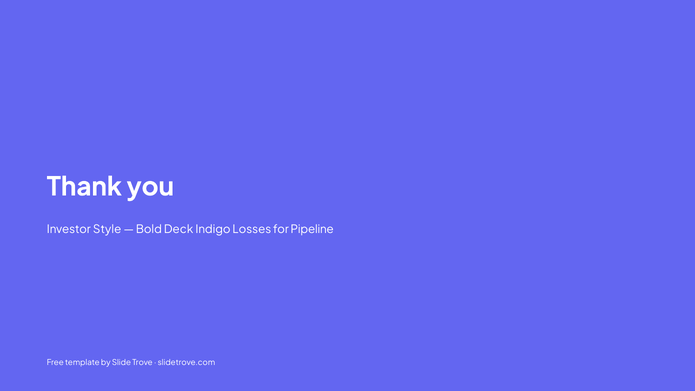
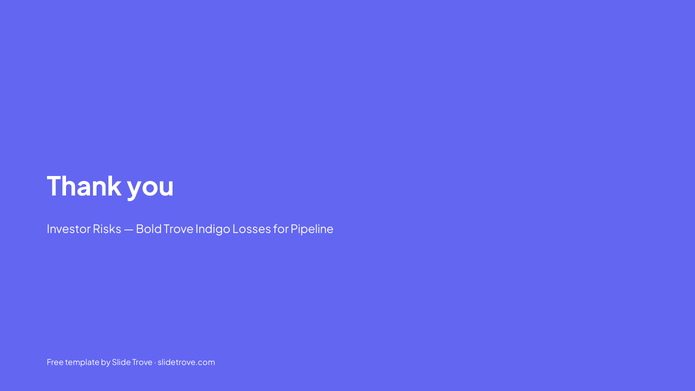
Style: Style -> Risks (107, 229)
Bold Deck: Deck -> Trove (179, 229)
